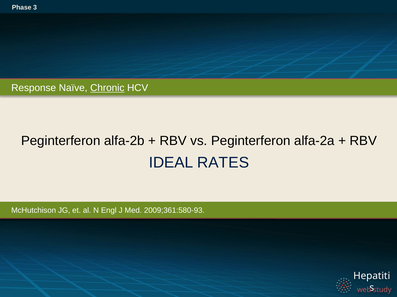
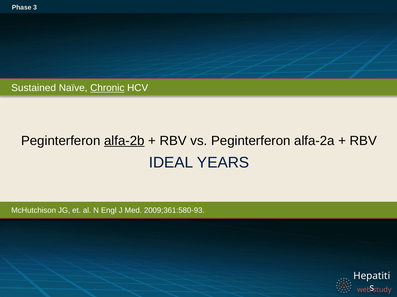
Response: Response -> Sustained (34, 88)
alfa-2b underline: none -> present (124, 141)
RATES: RATES -> YEARS (223, 163)
